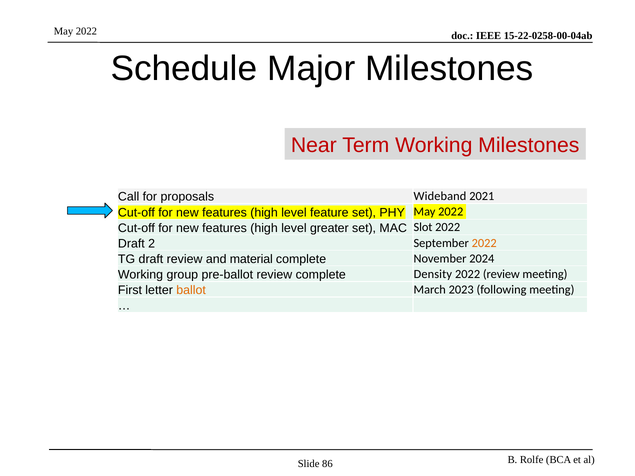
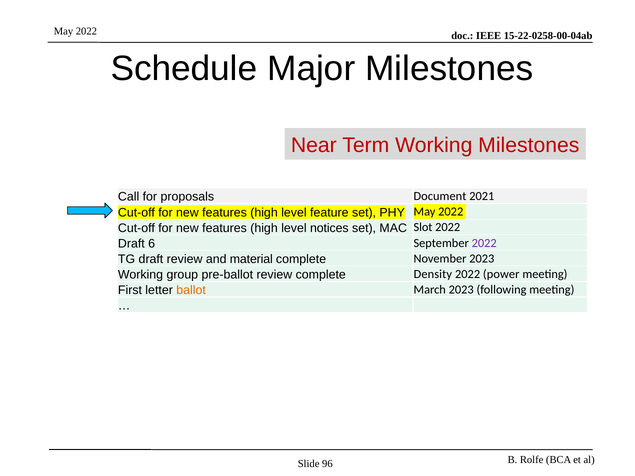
Wideband: Wideband -> Document (440, 196)
greater: greater -> notices (329, 228)
2: 2 -> 6 (152, 244)
2022 colour: orange -> purple (484, 243)
November 2024: 2024 -> 2023 (482, 259)
2022 review: review -> power (501, 274)
86: 86 -> 96 (327, 464)
